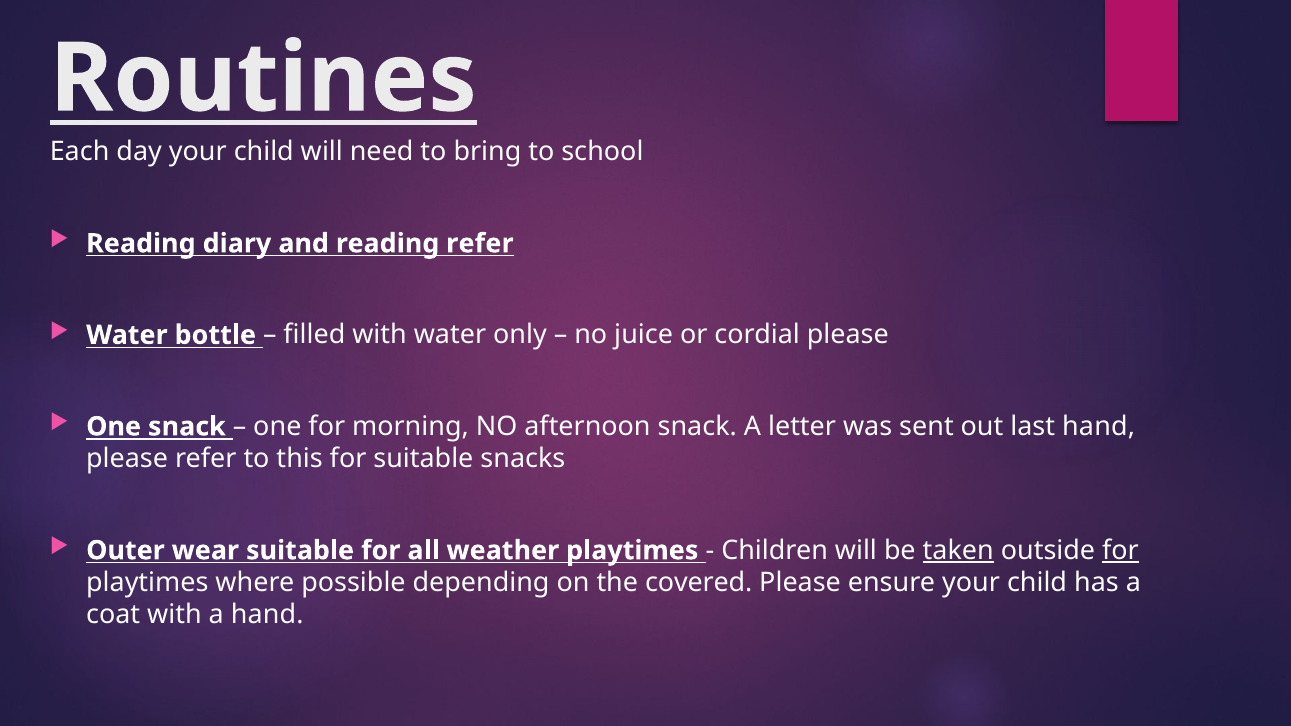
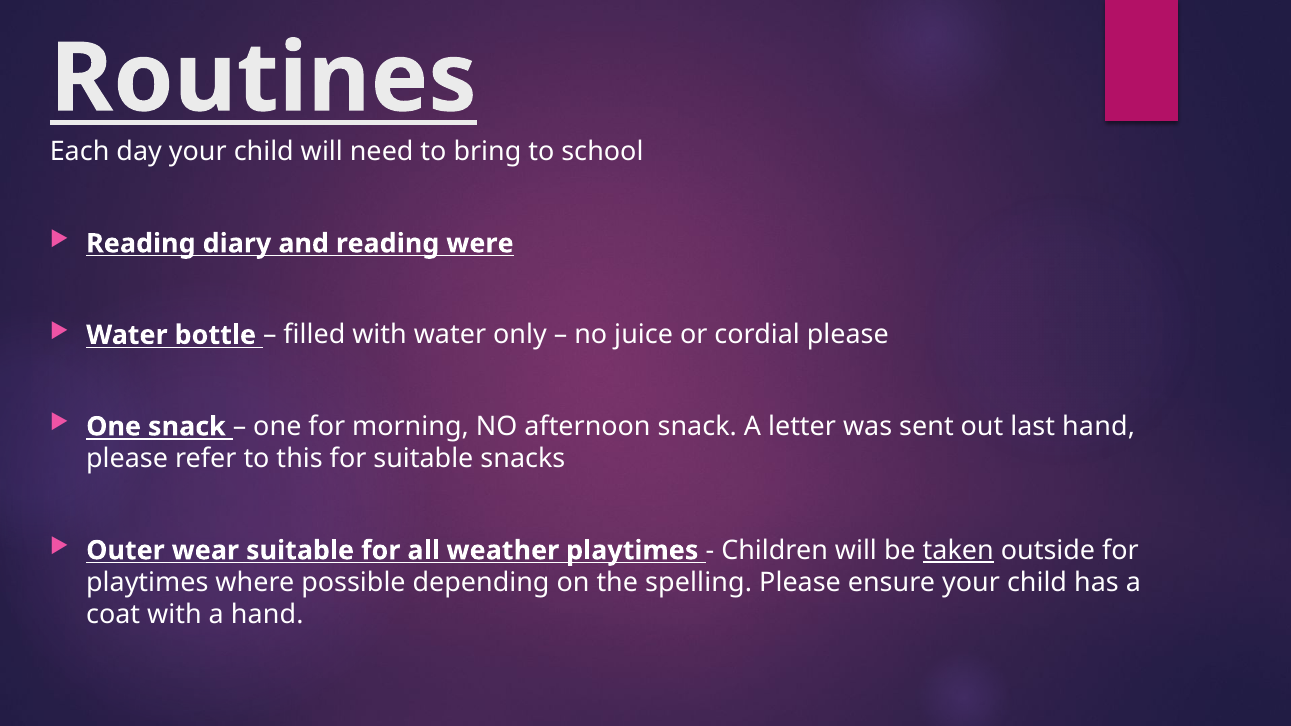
reading refer: refer -> were (480, 244)
for underline: present -> none (1120, 551)
covered: covered -> spelling (699, 583)
